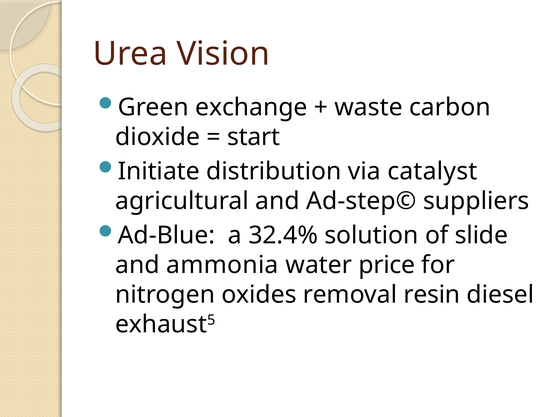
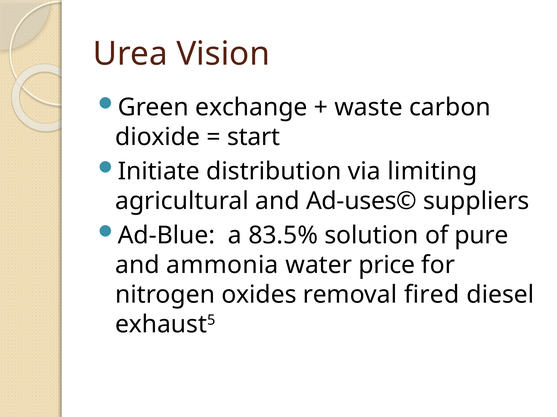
catalyst: catalyst -> limiting (432, 172)
Ad-step©: Ad-step© -> Ad-uses© (361, 201)
32.4%: 32.4% -> 83.5% (283, 236)
slide: slide -> pure (481, 236)
resin: resin -> fired (432, 295)
